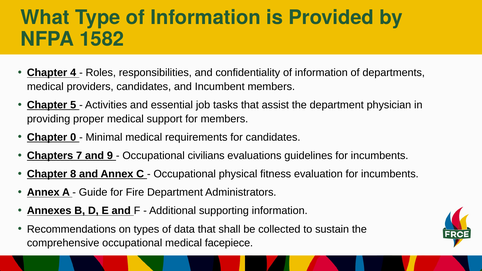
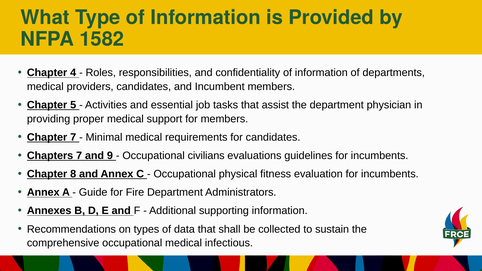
Chapter 0: 0 -> 7 (73, 137)
facepiece: facepiece -> infectious (229, 243)
